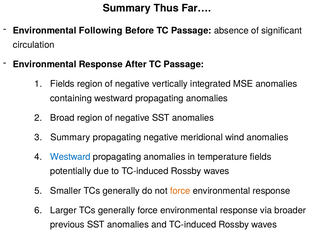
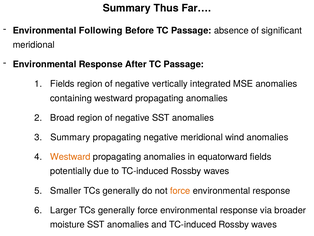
circulation: circulation -> meridional (34, 45)
Westward colour: blue -> orange (70, 157)
temperature: temperature -> equatorward (223, 157)
previous: previous -> moisture (67, 224)
